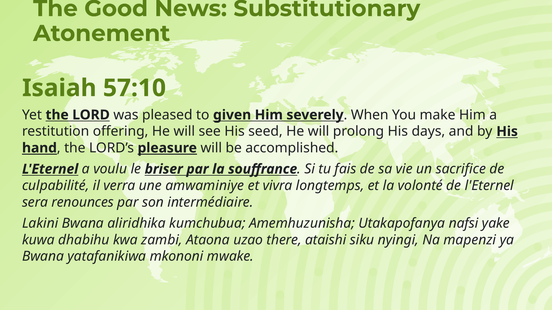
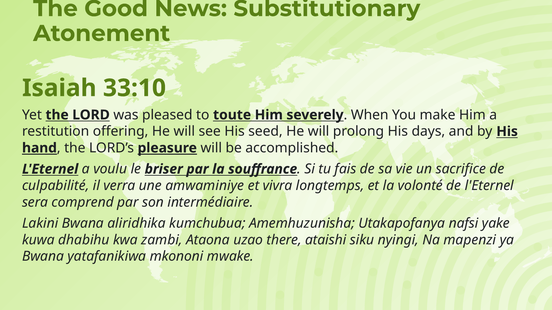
57:10: 57:10 -> 33:10 (134, 88)
given: given -> toute (232, 115)
renounces: renounces -> comprend (83, 202)
